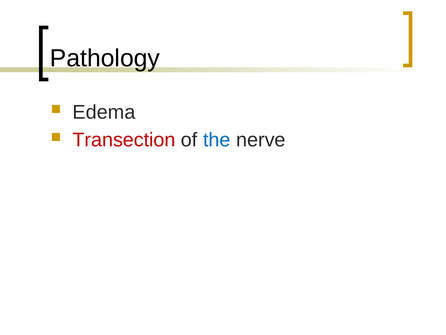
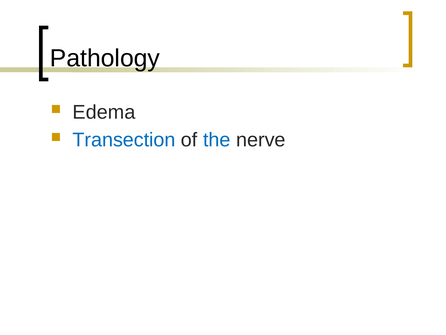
Transection colour: red -> blue (124, 140)
